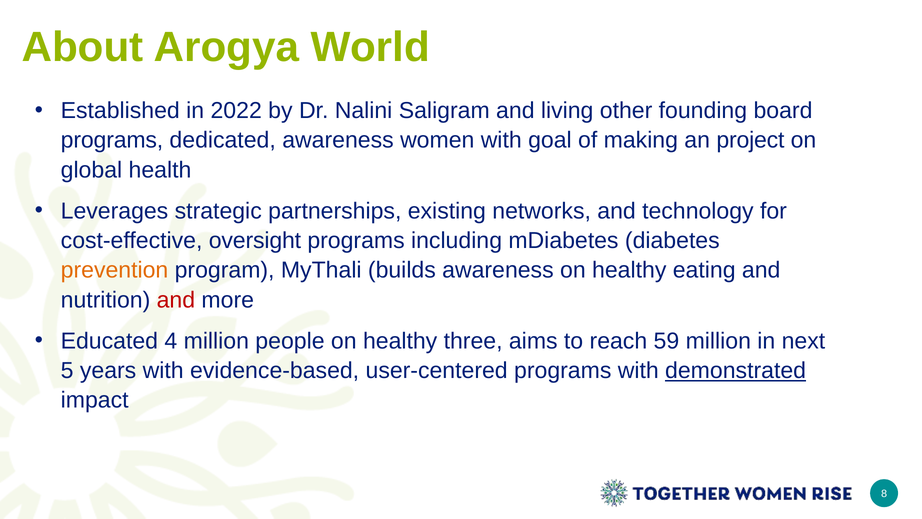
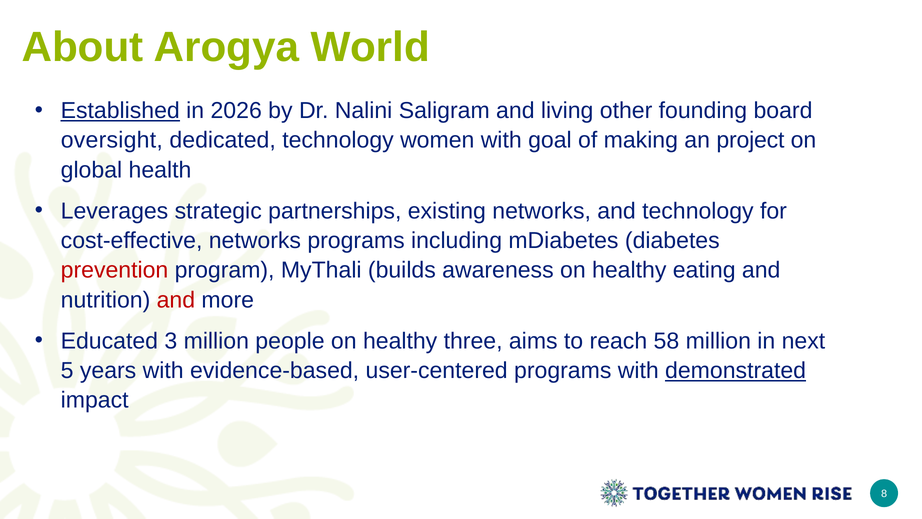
Established underline: none -> present (120, 111)
2022: 2022 -> 2026 (236, 111)
programs: programs -> oversight (112, 140)
dedicated awareness: awareness -> technology (338, 140)
cost-effective oversight: oversight -> networks (255, 241)
prevention colour: orange -> red (115, 270)
4: 4 -> 3 (171, 341)
59: 59 -> 58 (666, 341)
